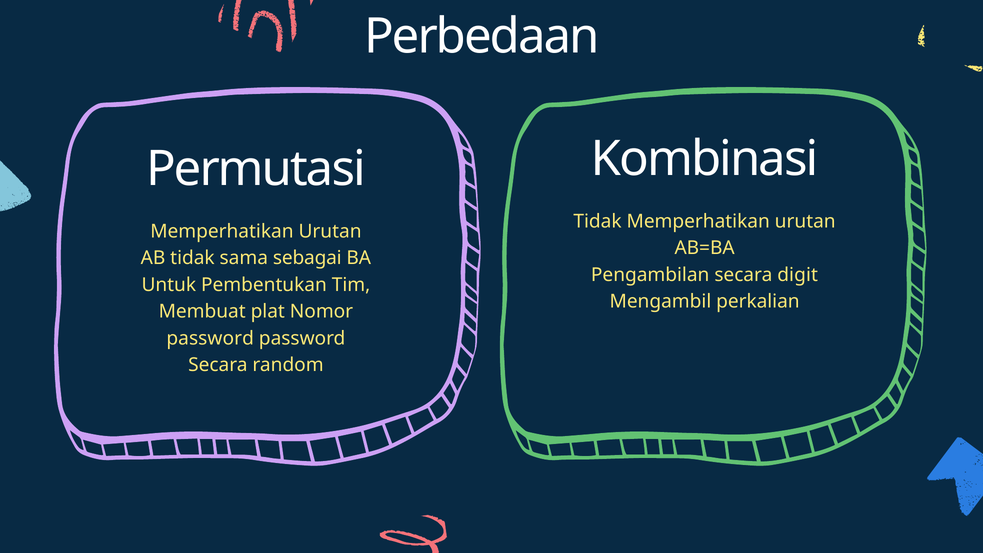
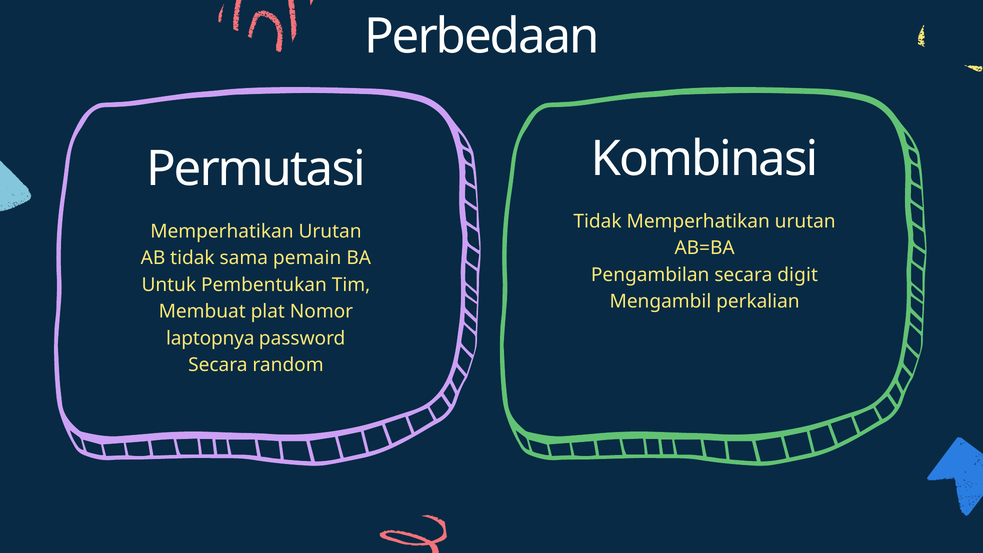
sebagai: sebagai -> pemain (307, 258)
password: password -> laptopnya (210, 338)
